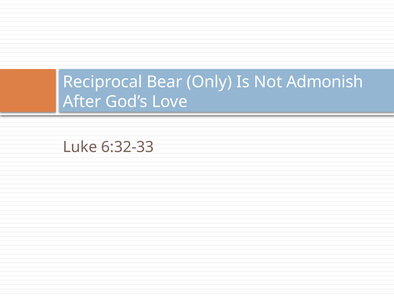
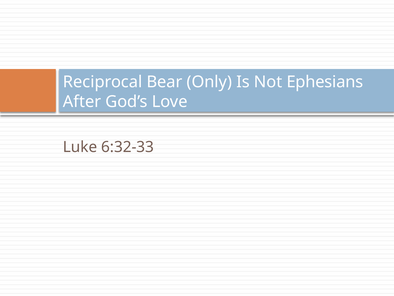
Admonish: Admonish -> Ephesians (325, 82)
